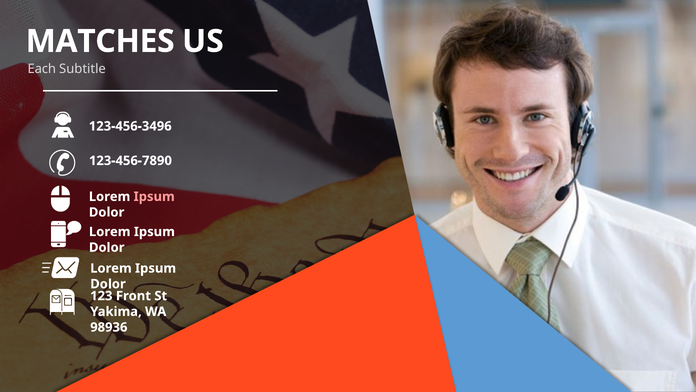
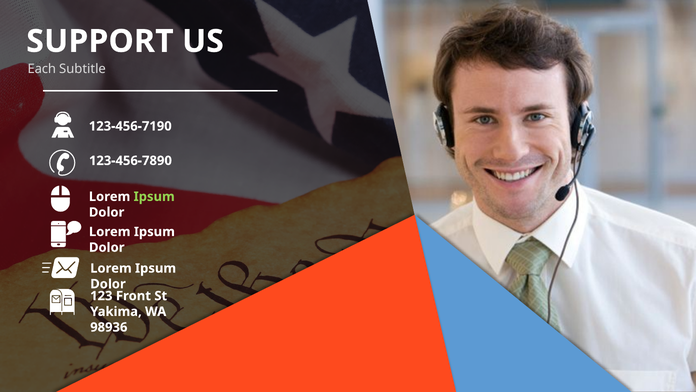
MATCHES: MATCHES -> SUPPORT (100, 41)
123-456-3496: 123-456-3496 -> 123-456-7190 (130, 126)
Ipsum colour: pink -> light green (154, 196)
